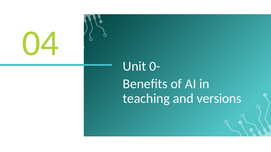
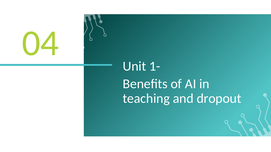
0-: 0- -> 1- (155, 67)
versions: versions -> dropout (219, 99)
